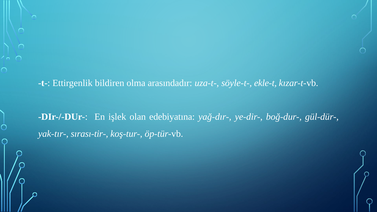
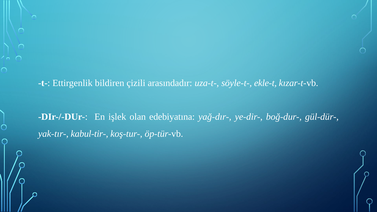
olma: olma -> çizili (136, 83)
sırası-tir-: sırası-tir- -> kabul-tir- (90, 134)
